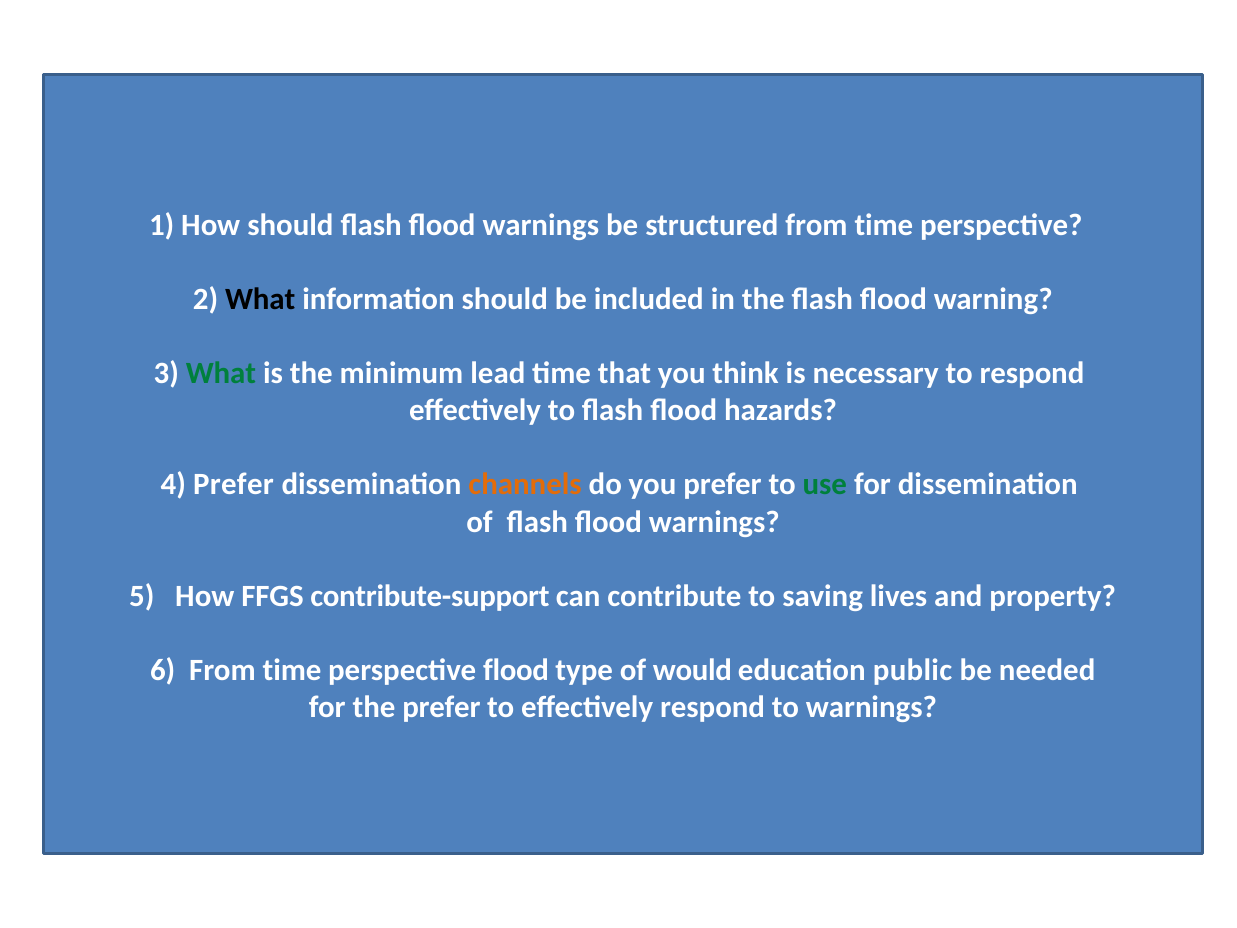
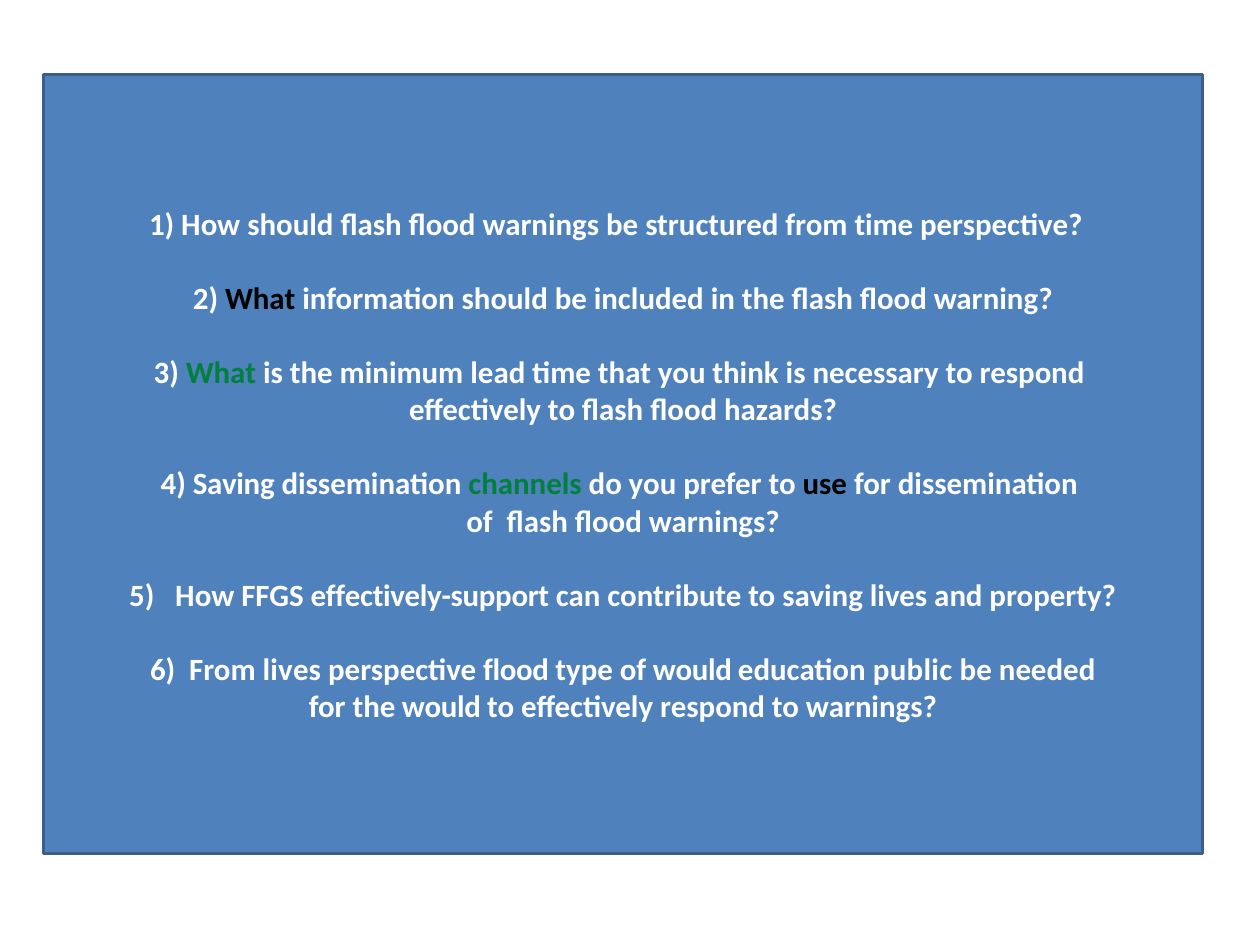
4 Prefer: Prefer -> Saving (234, 485)
channels colour: orange -> green (525, 485)
use colour: green -> black (825, 485)
contribute-support: contribute-support -> effectively-support (430, 596)
6 From time: time -> lives (292, 670)
the prefer: prefer -> would (441, 707)
